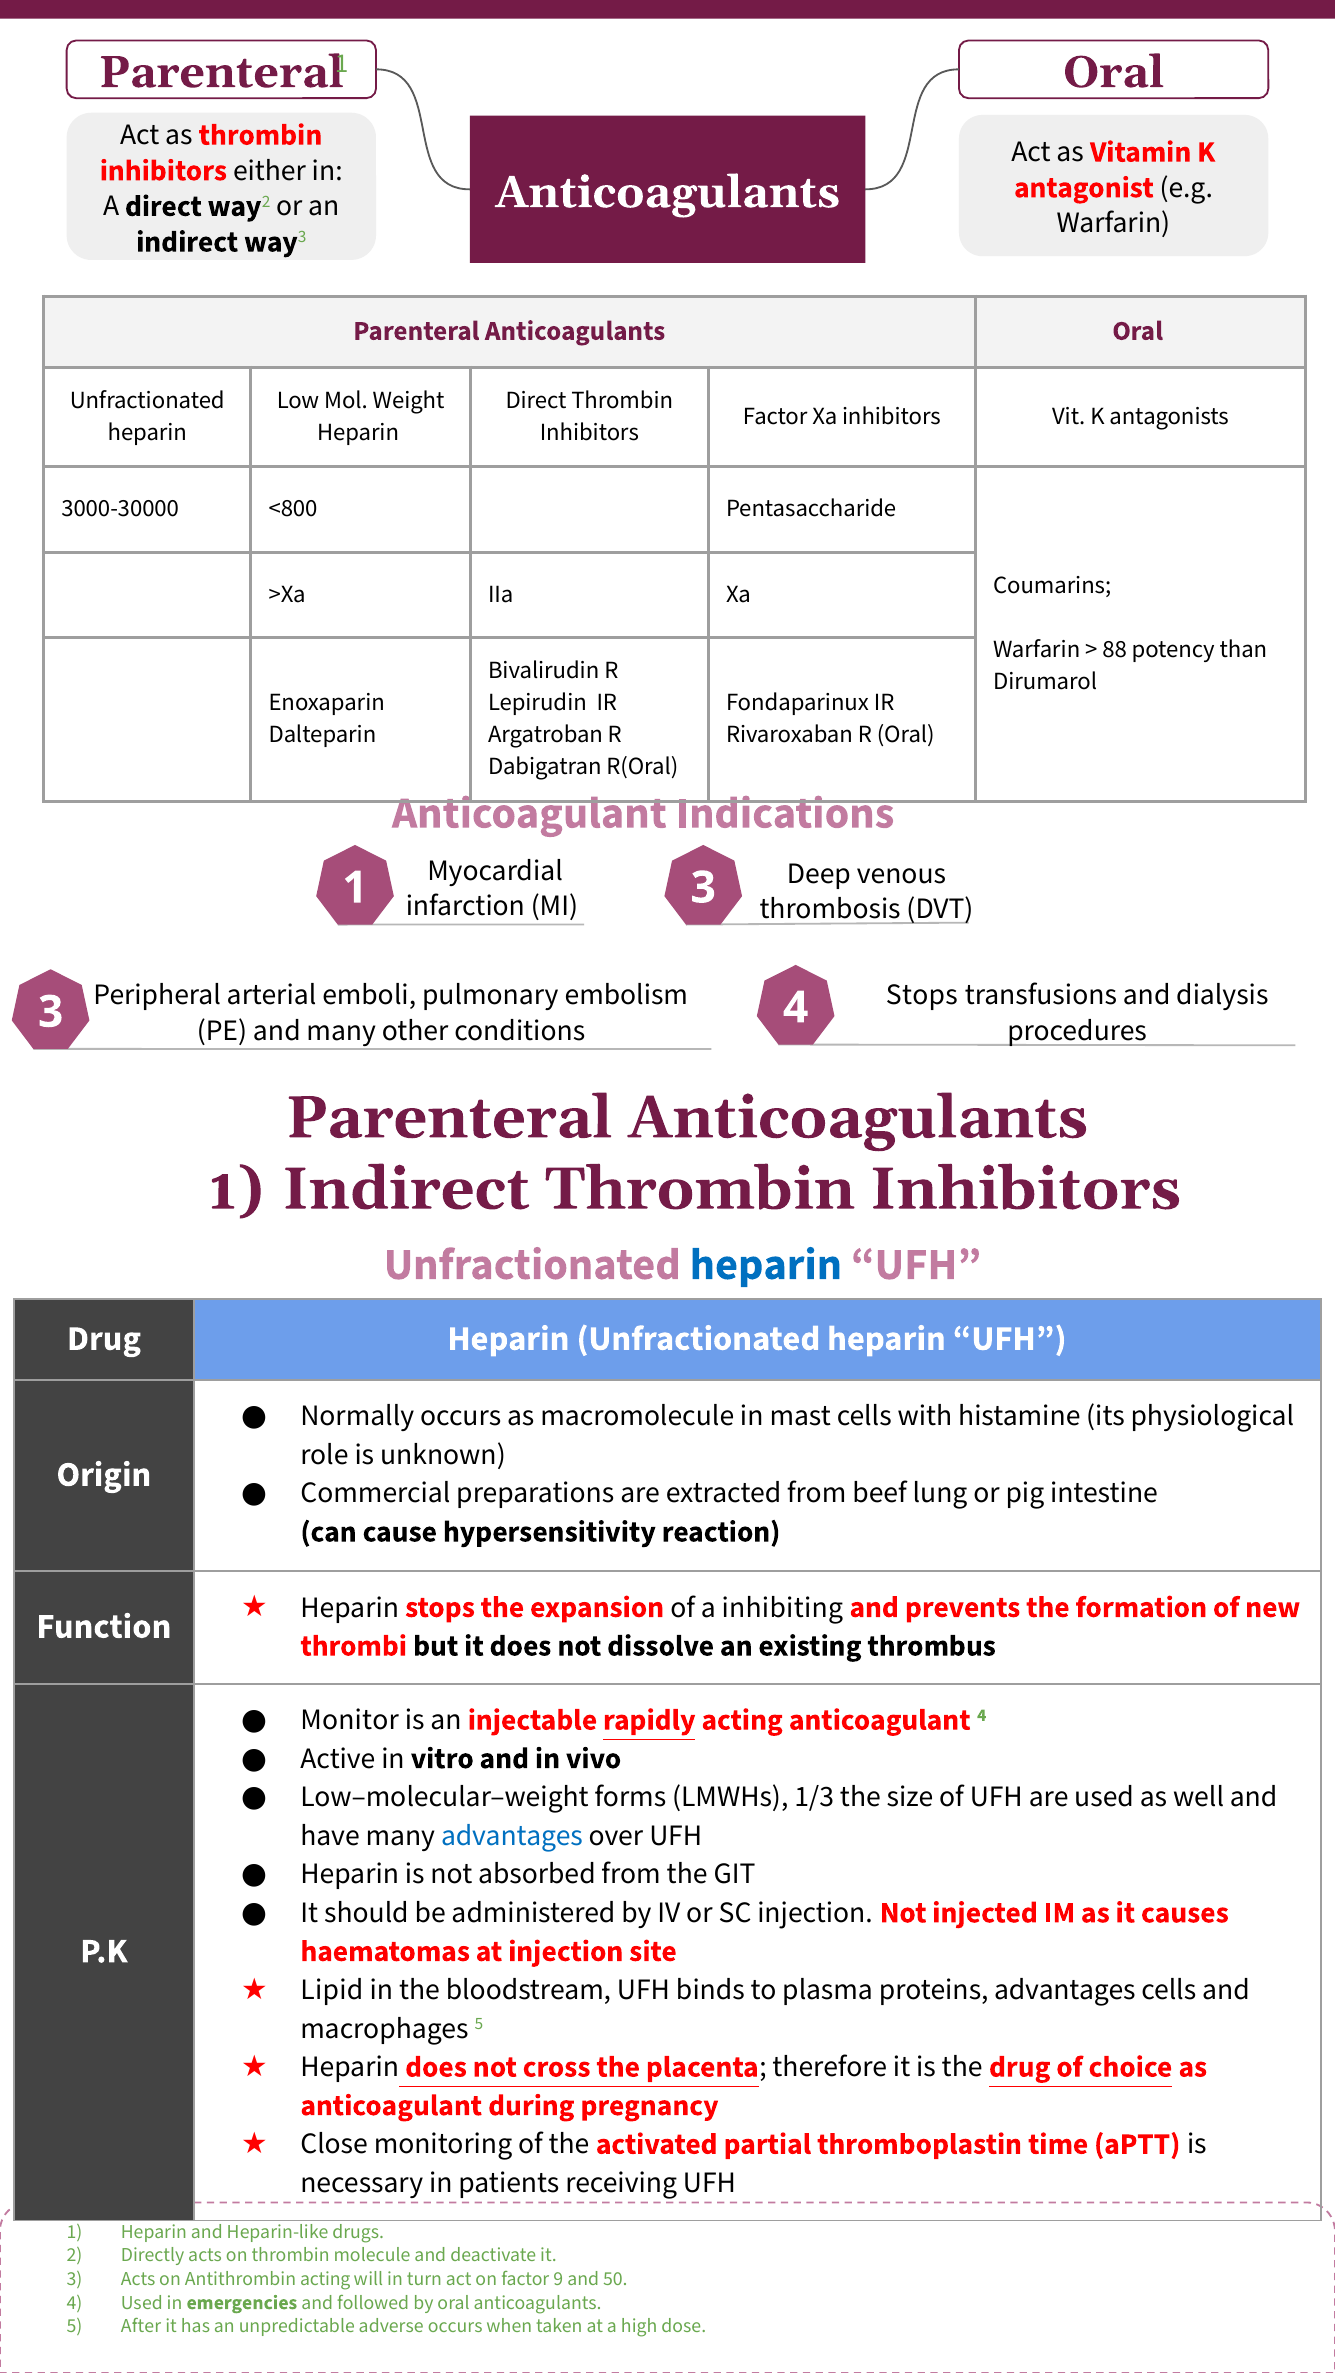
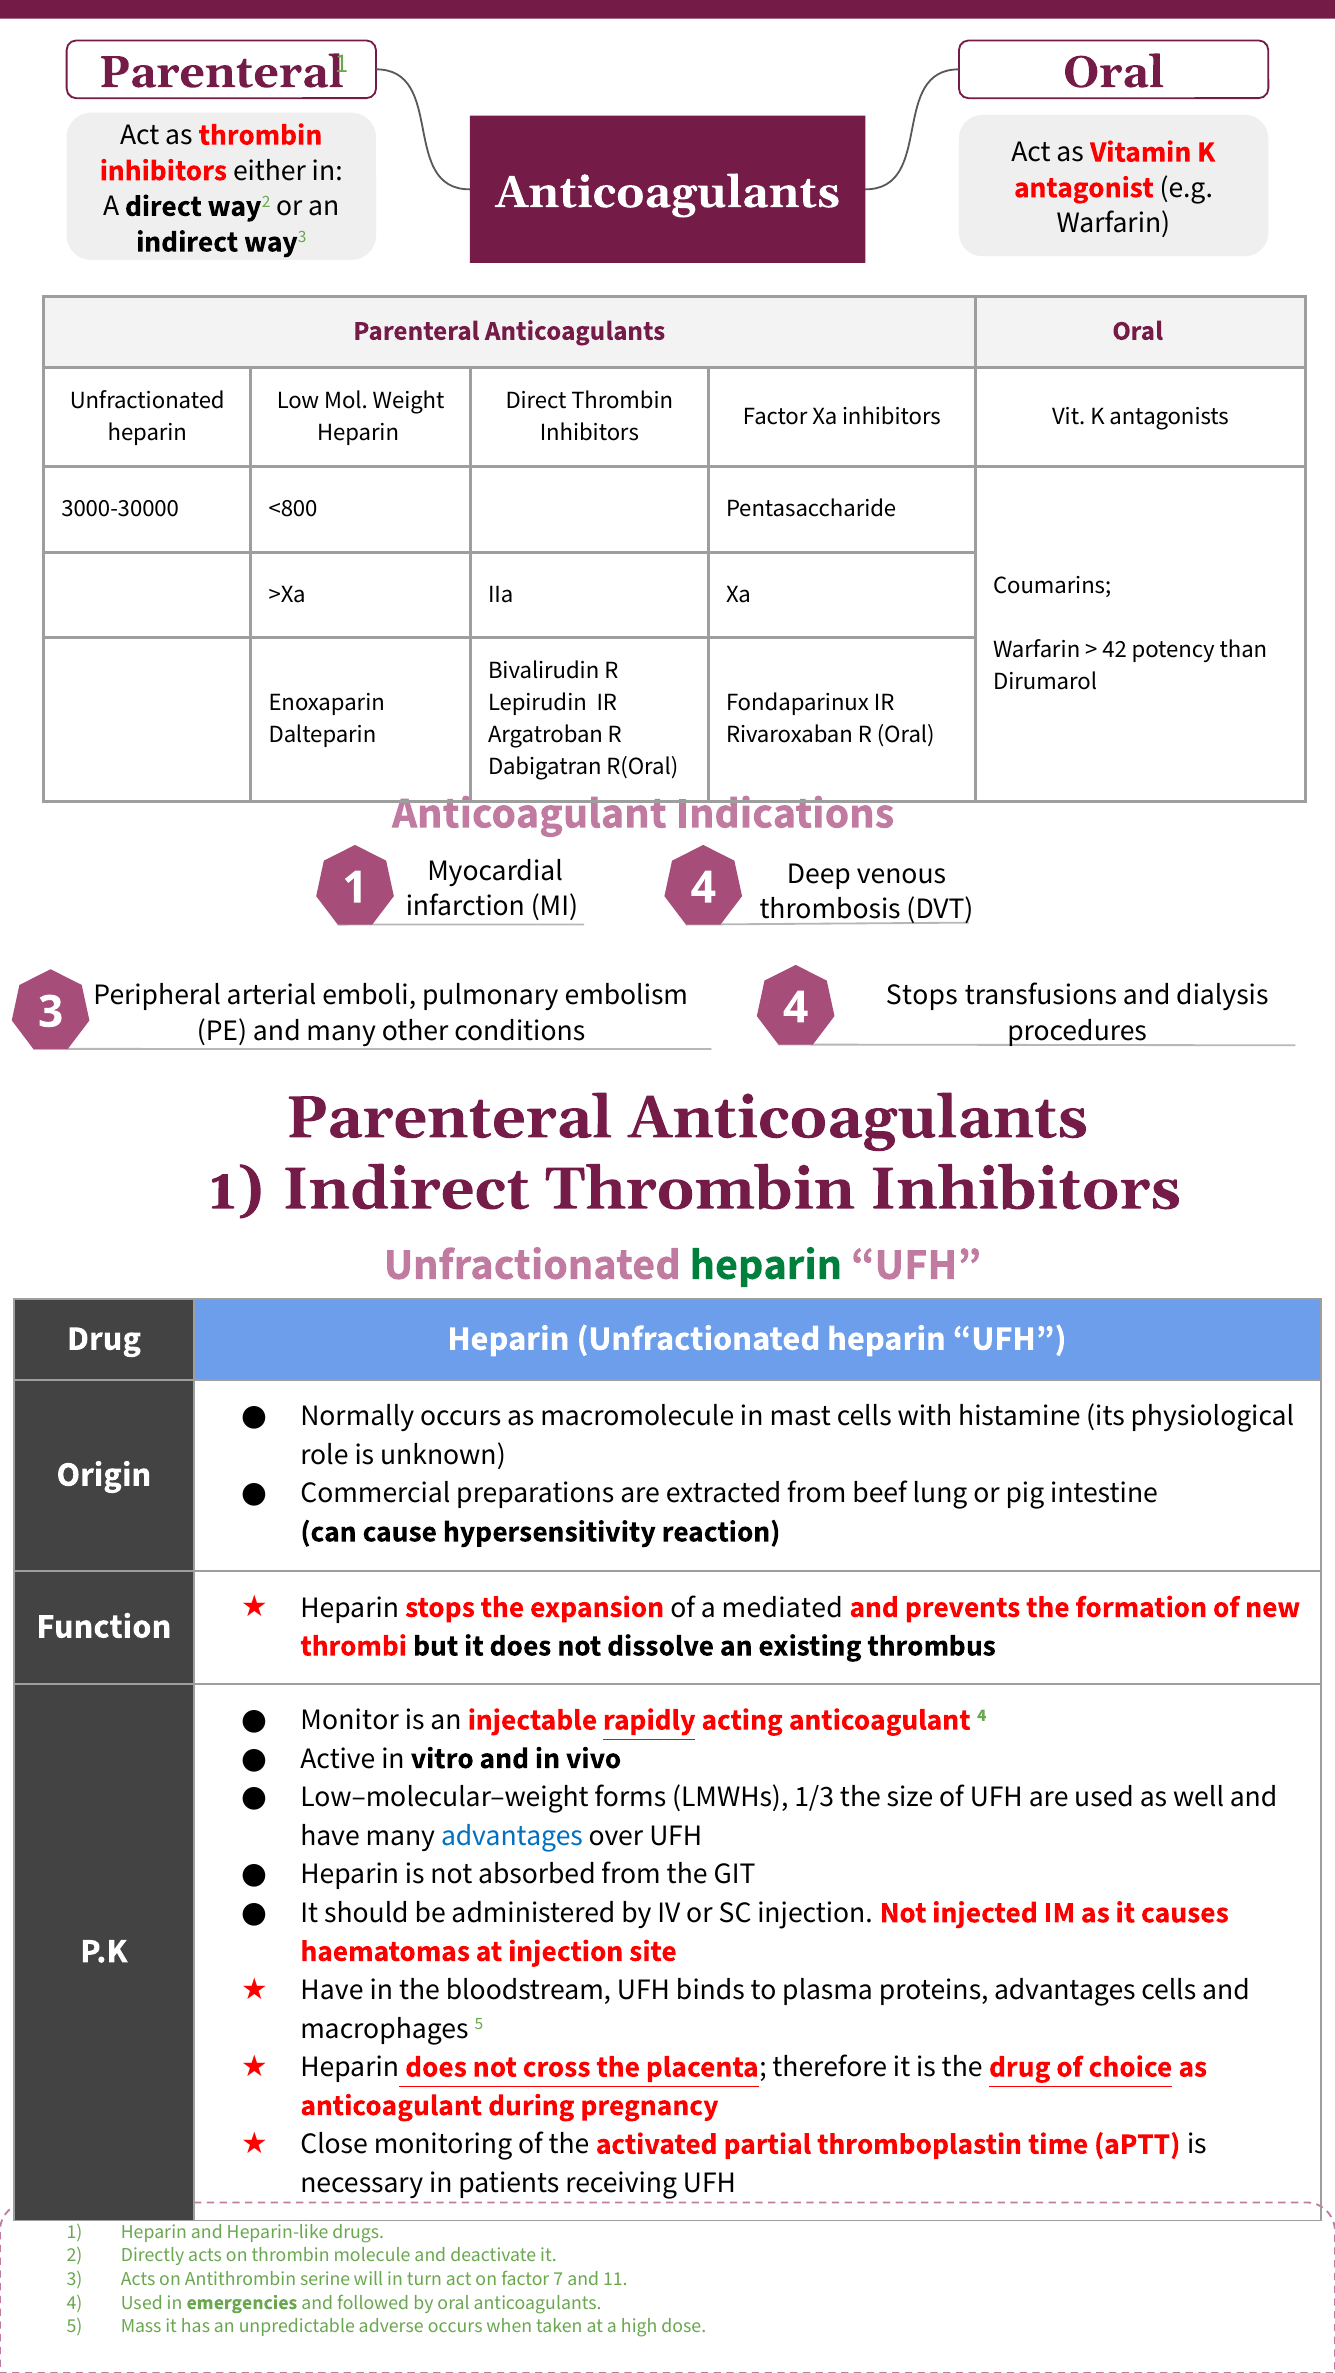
88: 88 -> 42 (1115, 649)
1 3: 3 -> 4 (703, 888)
heparin colour: blue -> green (766, 1264)
inhibiting: inhibiting -> mediated (782, 1607)
Lipid: Lipid -> Have (332, 1989)
Antithrombin acting: acting -> serine (325, 2278)
9: 9 -> 7 (558, 2278)
50: 50 -> 11 (615, 2278)
After: After -> Mass (141, 2325)
